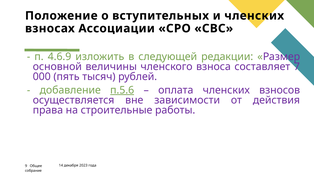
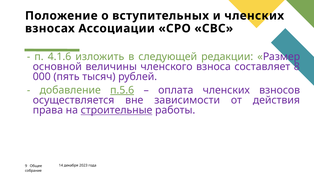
4.6.9: 4.6.9 -> 4.1.6 (59, 57)
7: 7 -> 8 (297, 67)
строительные underline: none -> present (117, 110)
